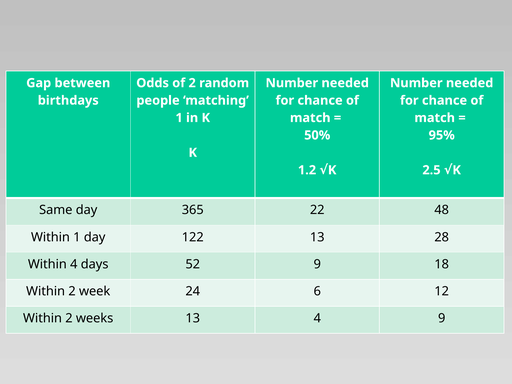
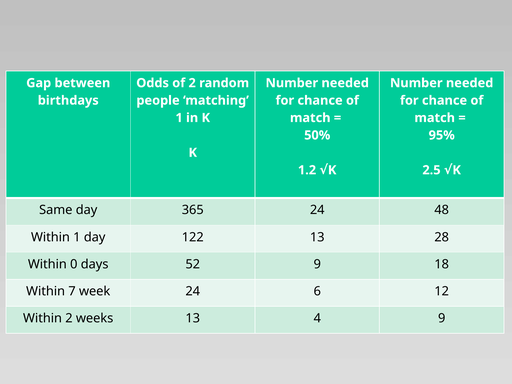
365 22: 22 -> 24 (317, 210)
Within 4: 4 -> 0 (74, 264)
2: 2 -> 7 (72, 291)
